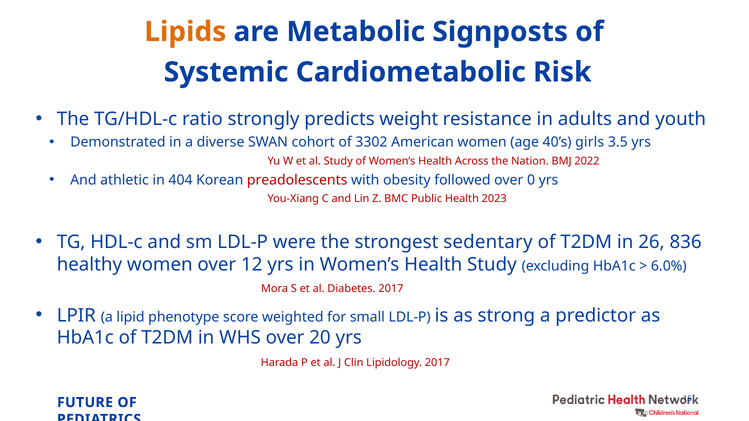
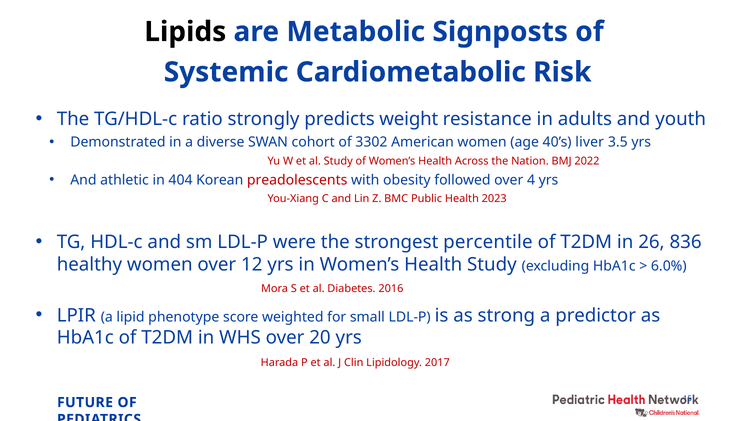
Lipids colour: orange -> black (185, 32)
girls: girls -> liver (590, 142)
0: 0 -> 4 (531, 180)
sedentary: sedentary -> percentile (488, 242)
Diabetes 2017: 2017 -> 2016 (391, 289)
